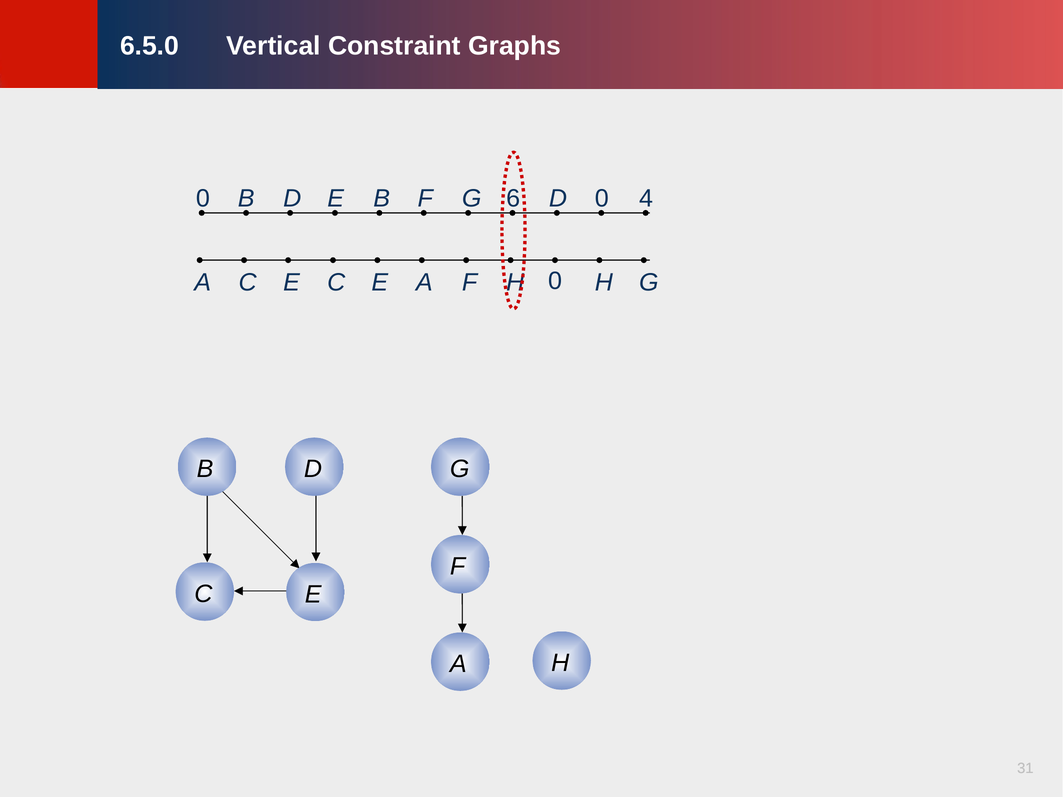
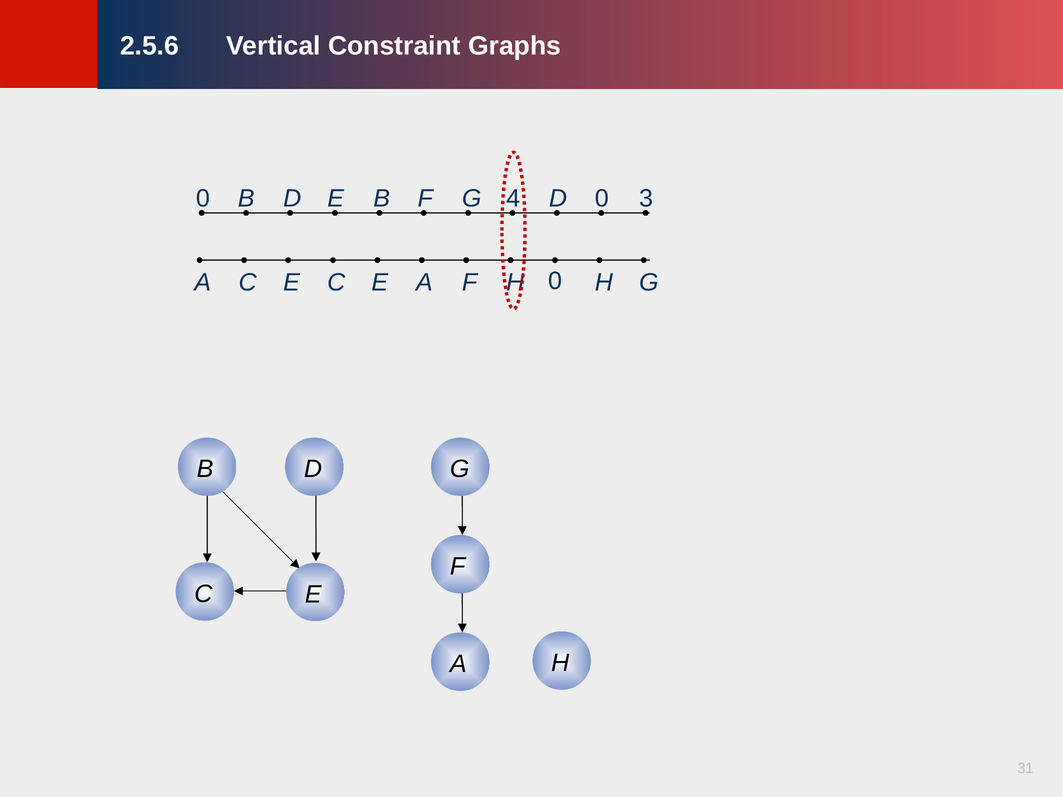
6.5.0: 6.5.0 -> 2.5.6 (150, 46)
6: 6 -> 4 (513, 198)
4: 4 -> 3 (646, 198)
